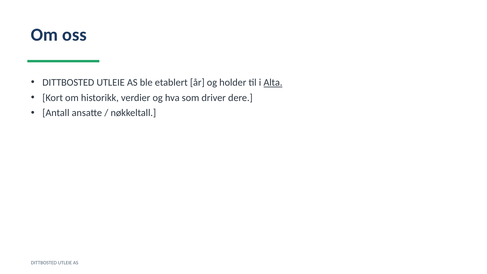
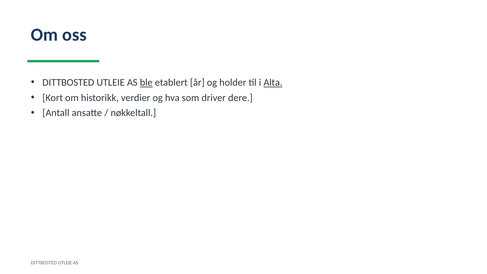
ble underline: none -> present (146, 82)
